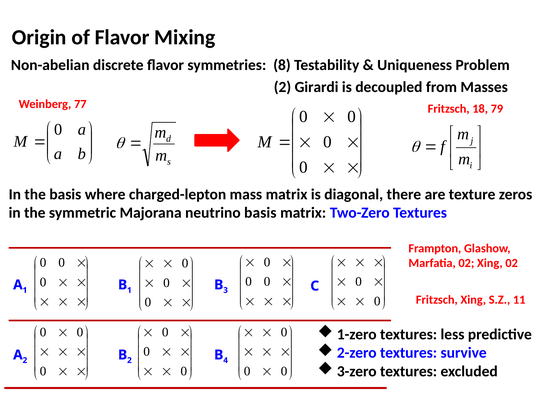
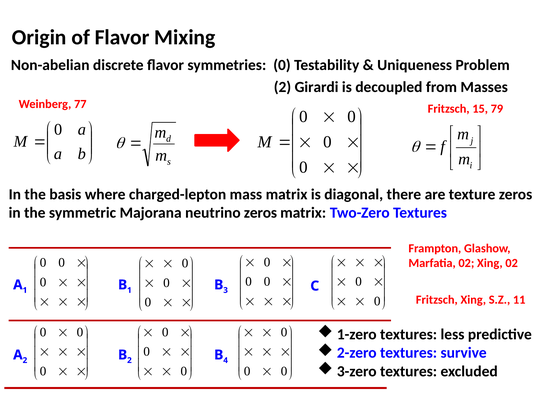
symmetries 8: 8 -> 0 (282, 65)
18: 18 -> 15 (480, 108)
neutrino basis: basis -> zeros (260, 212)
